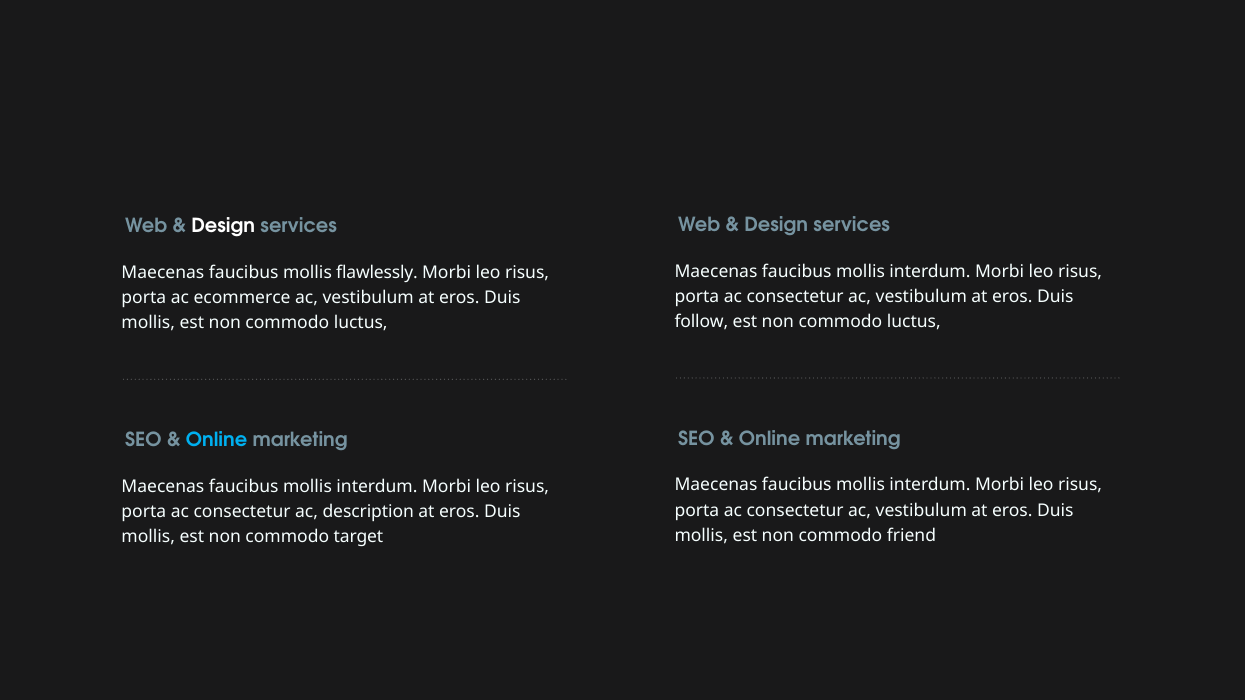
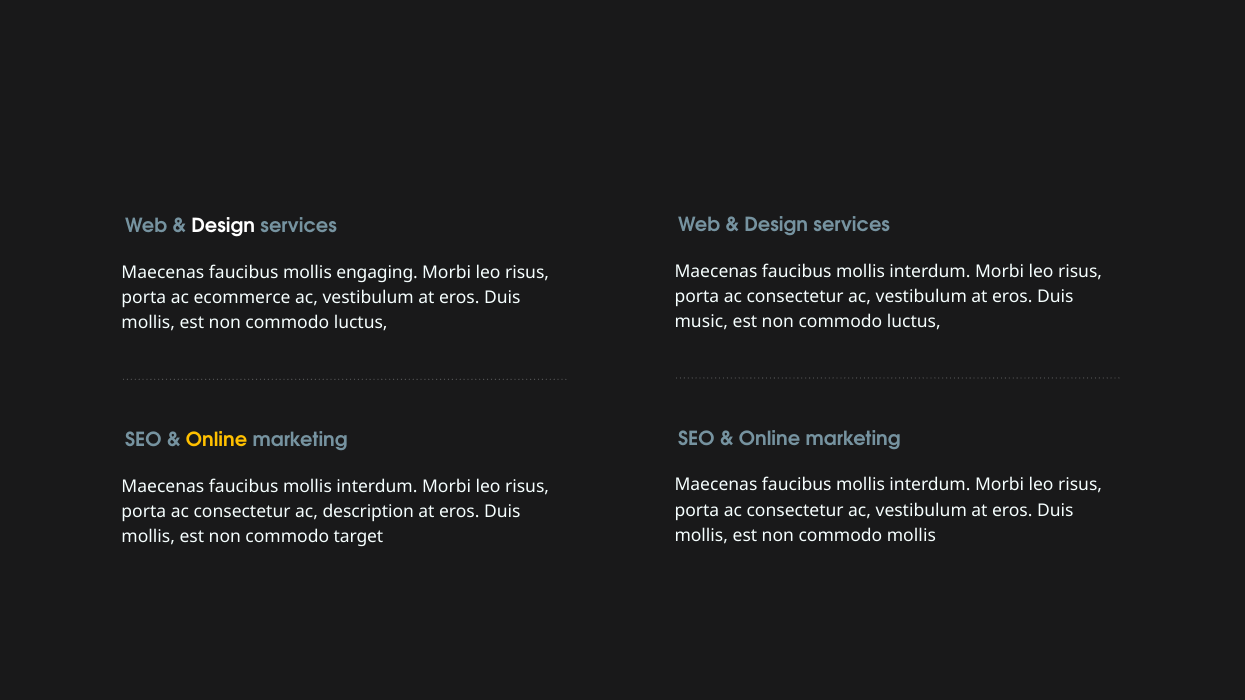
flawlessly: flawlessly -> engaging (377, 273)
follow: follow -> music (701, 322)
Online colour: light blue -> yellow (216, 440)
commodo friend: friend -> mollis (911, 536)
